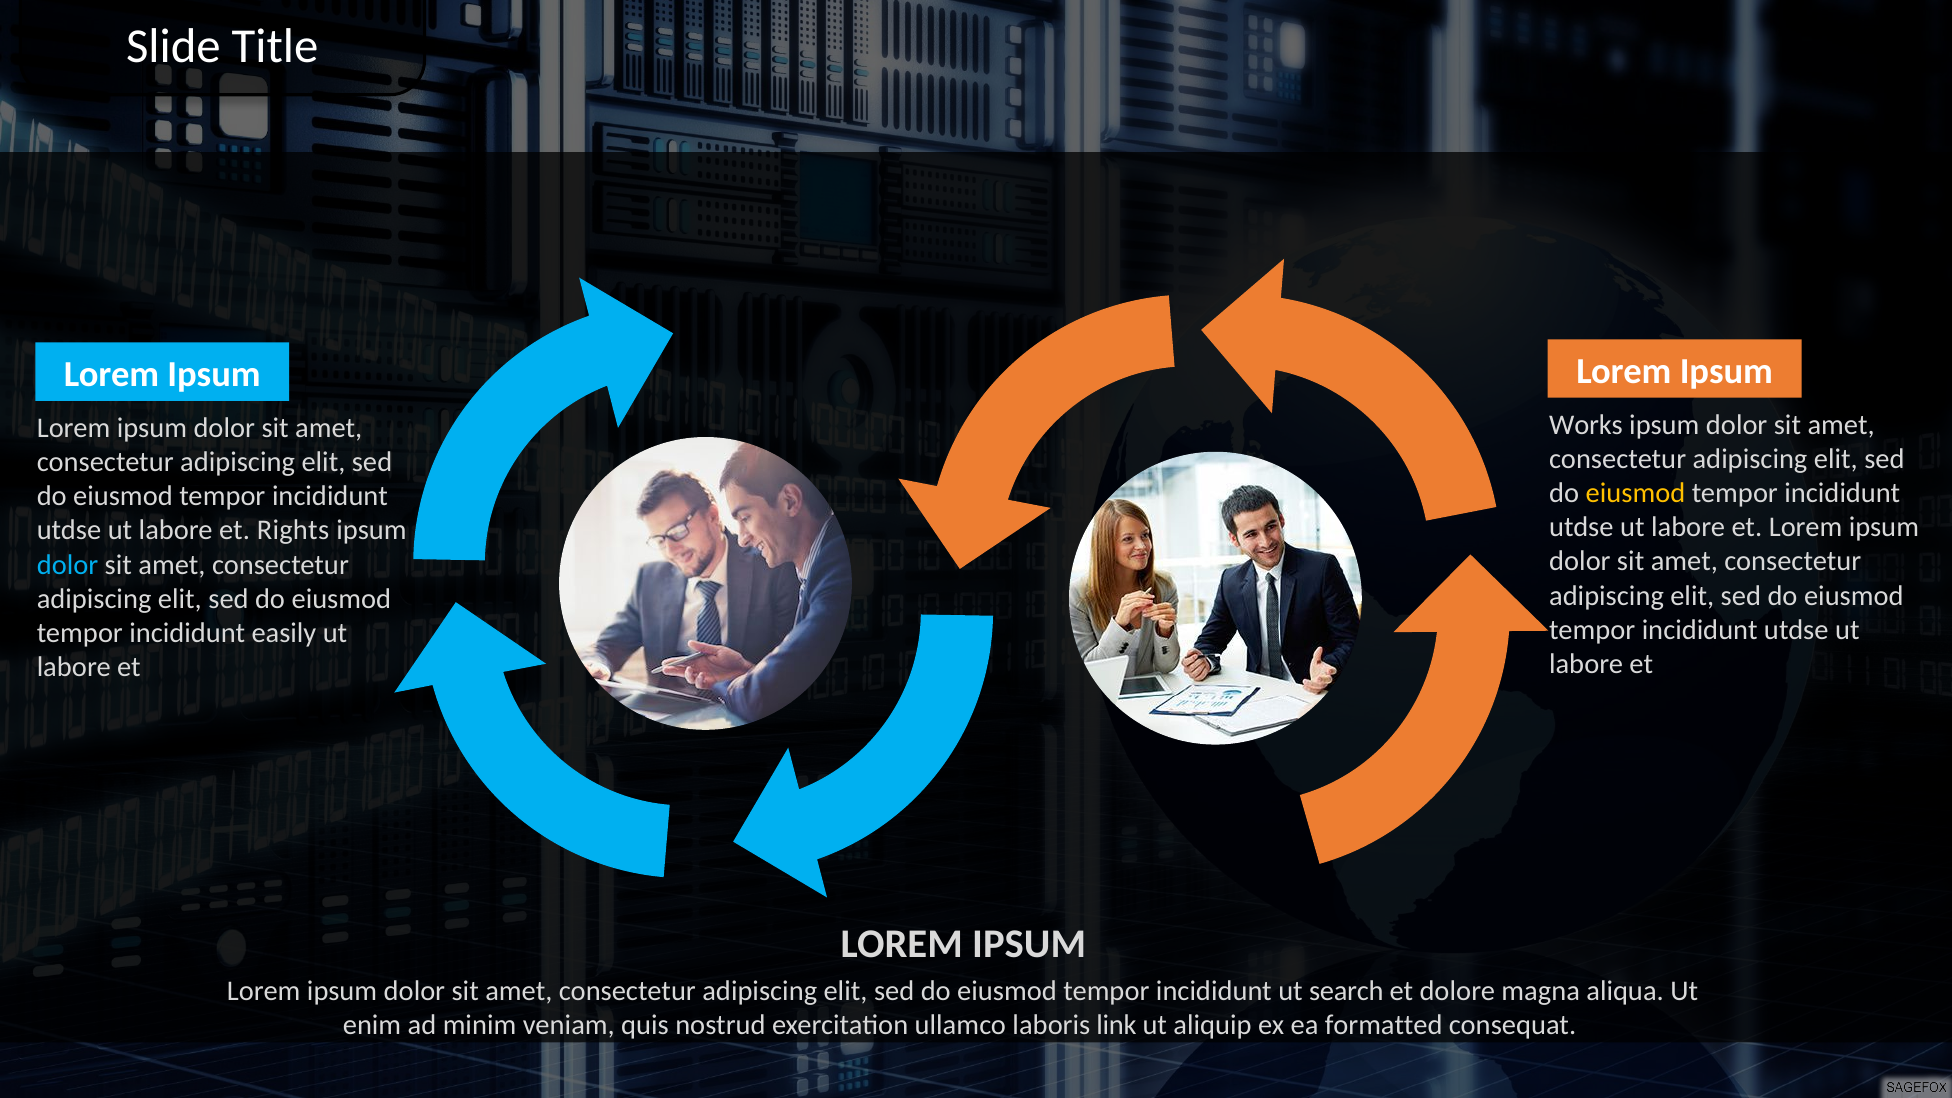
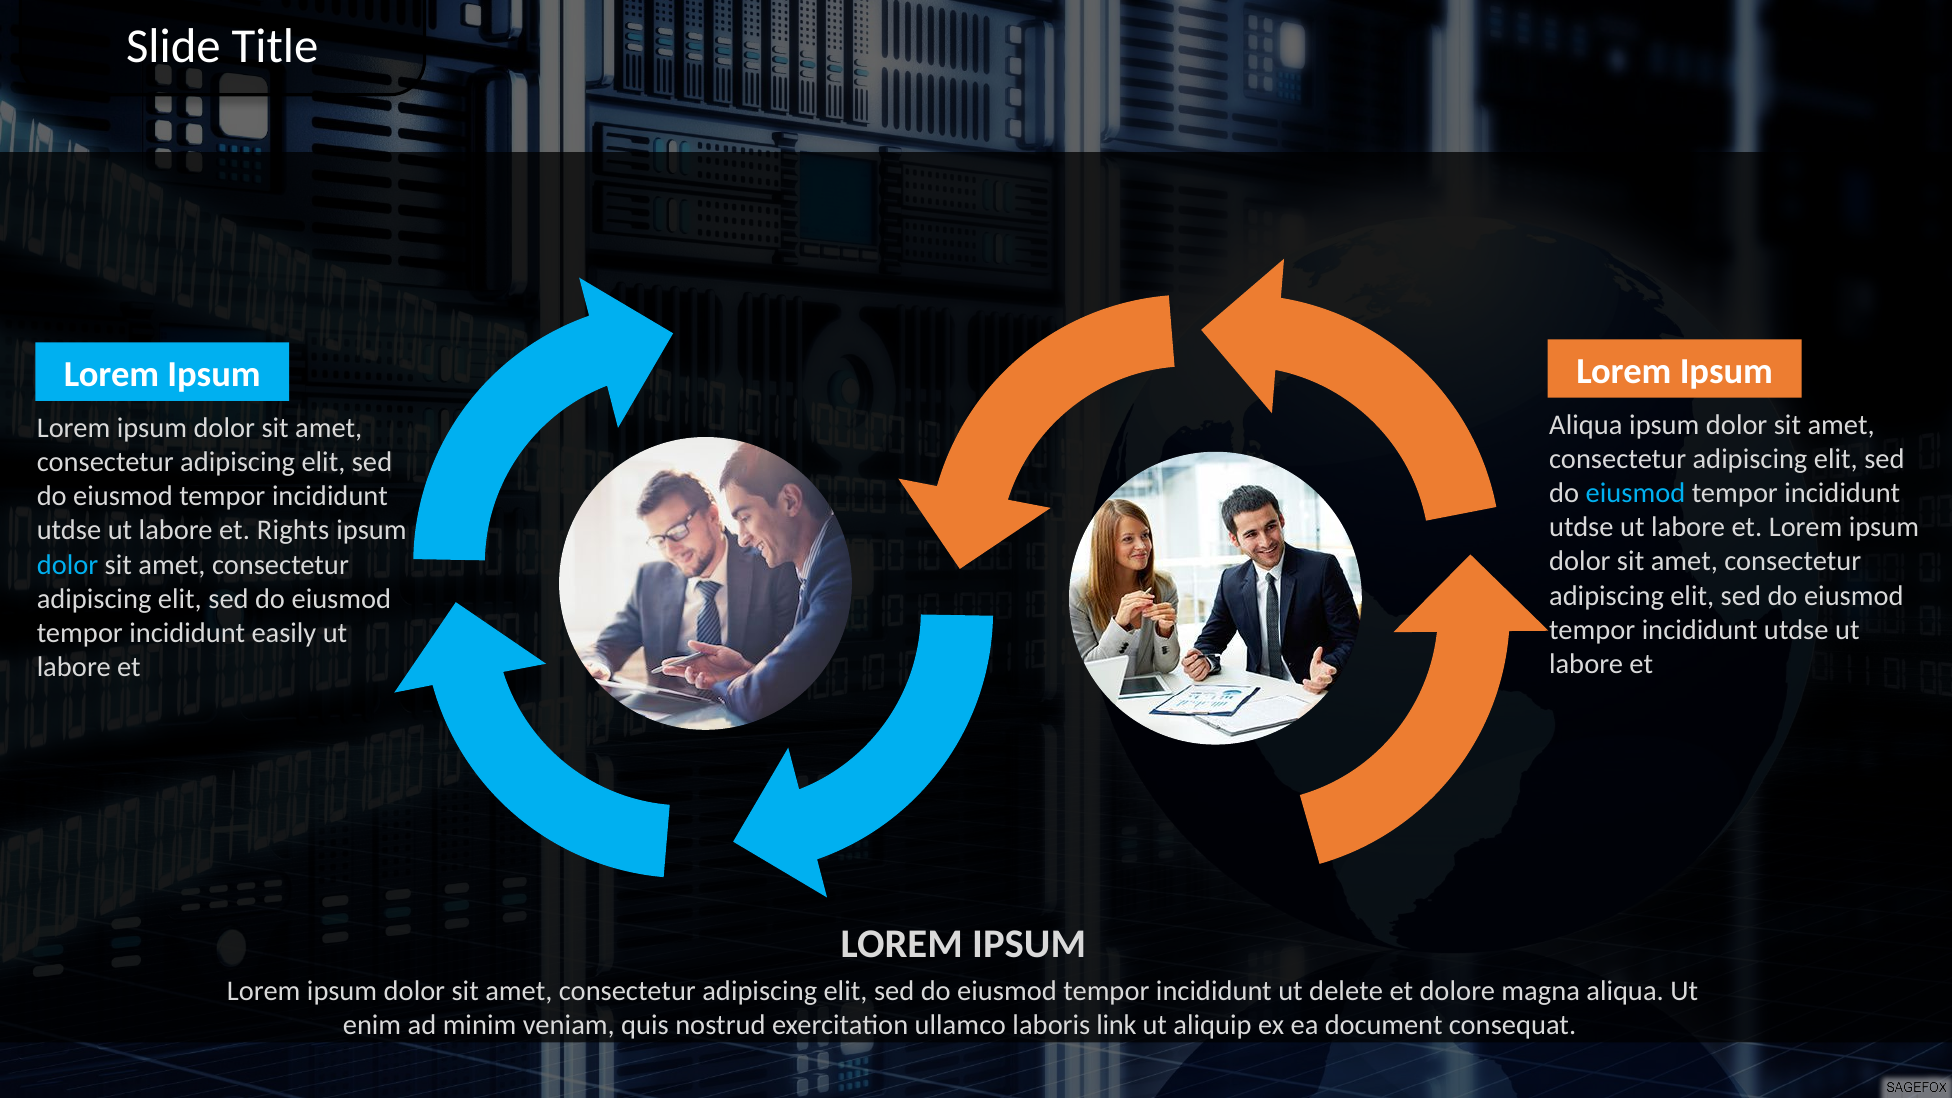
Works: Works -> Aliqua (1586, 425)
eiusmod colour: yellow -> light blue (1635, 493)
search: search -> delete (1346, 991)
formatted: formatted -> document (1384, 1025)
